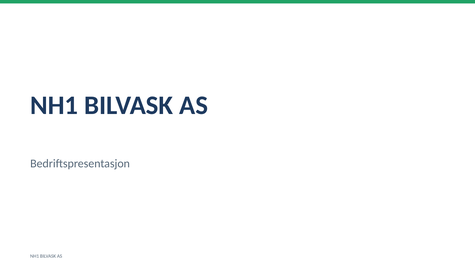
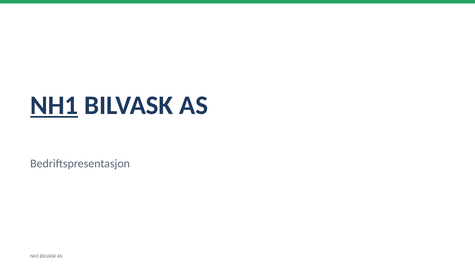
NH1 underline: none -> present (54, 105)
